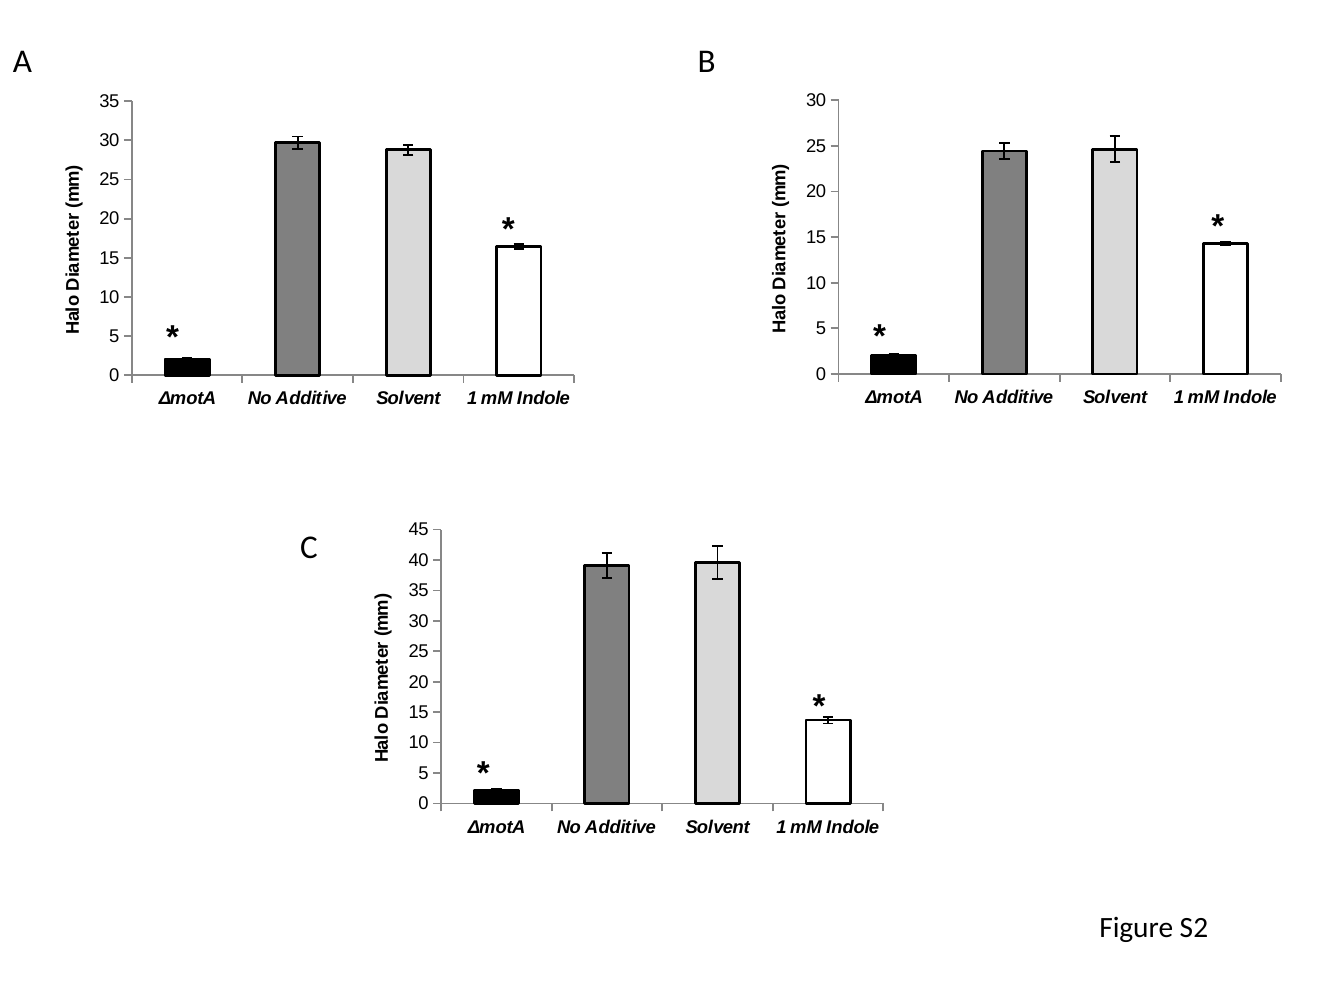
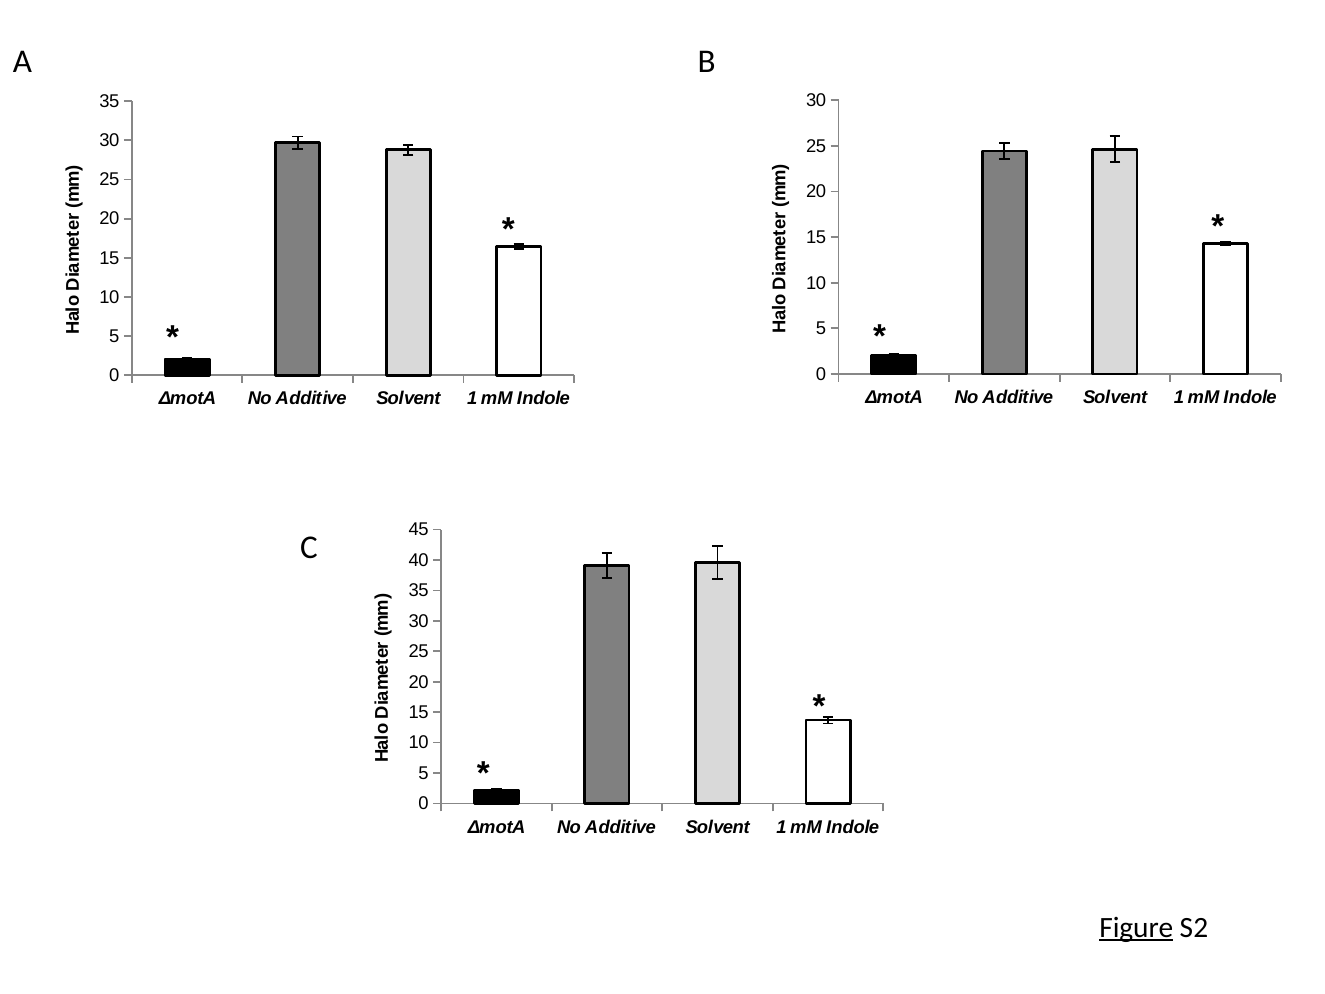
Figure underline: none -> present (1136, 927)
